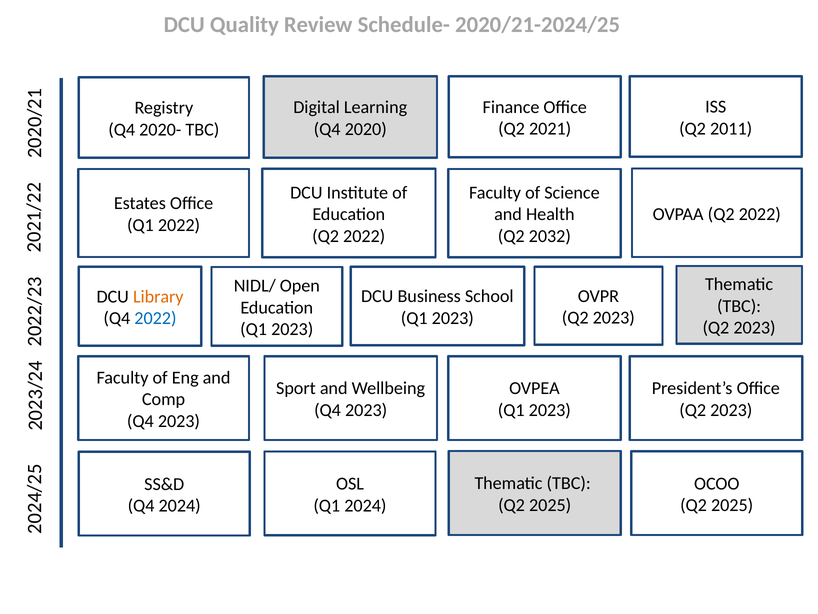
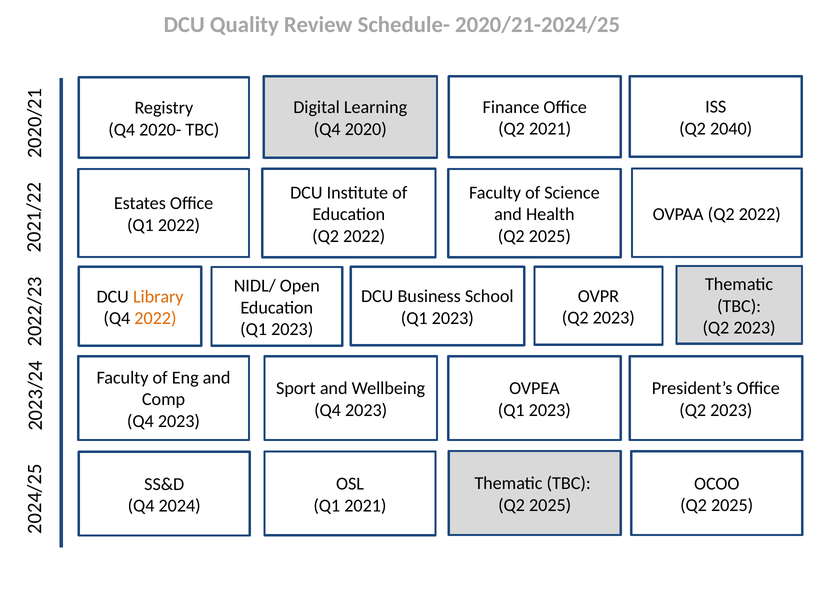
2011: 2011 -> 2040 (731, 129)
2032: 2032 -> 2025 (550, 236)
2022 colour: blue -> orange (155, 318)
Q1 2024: 2024 -> 2021 (365, 505)
